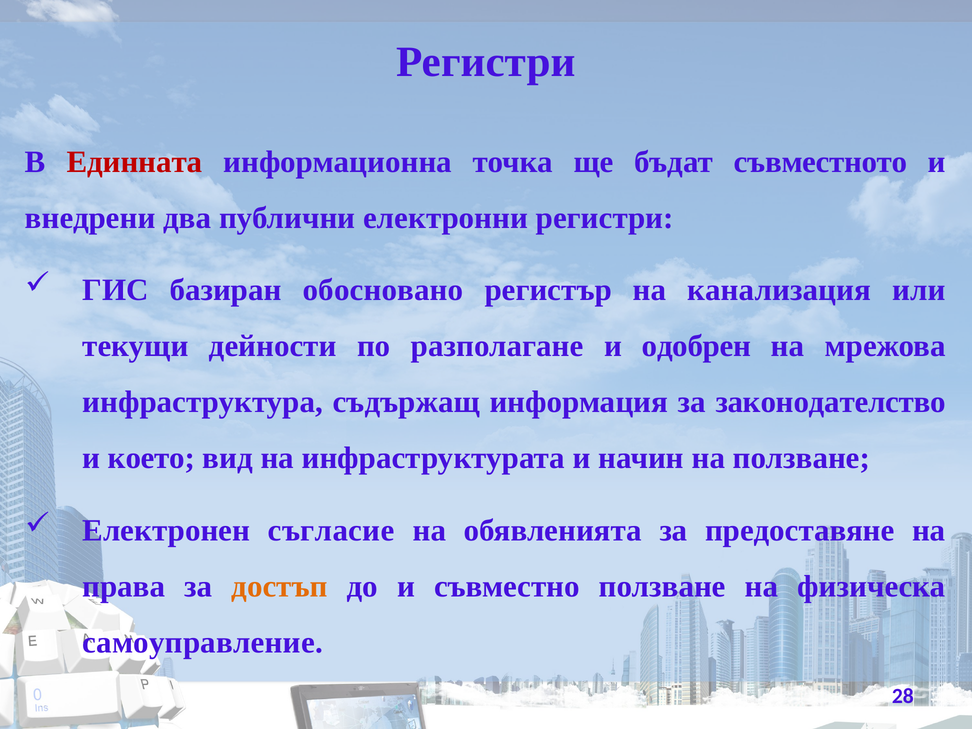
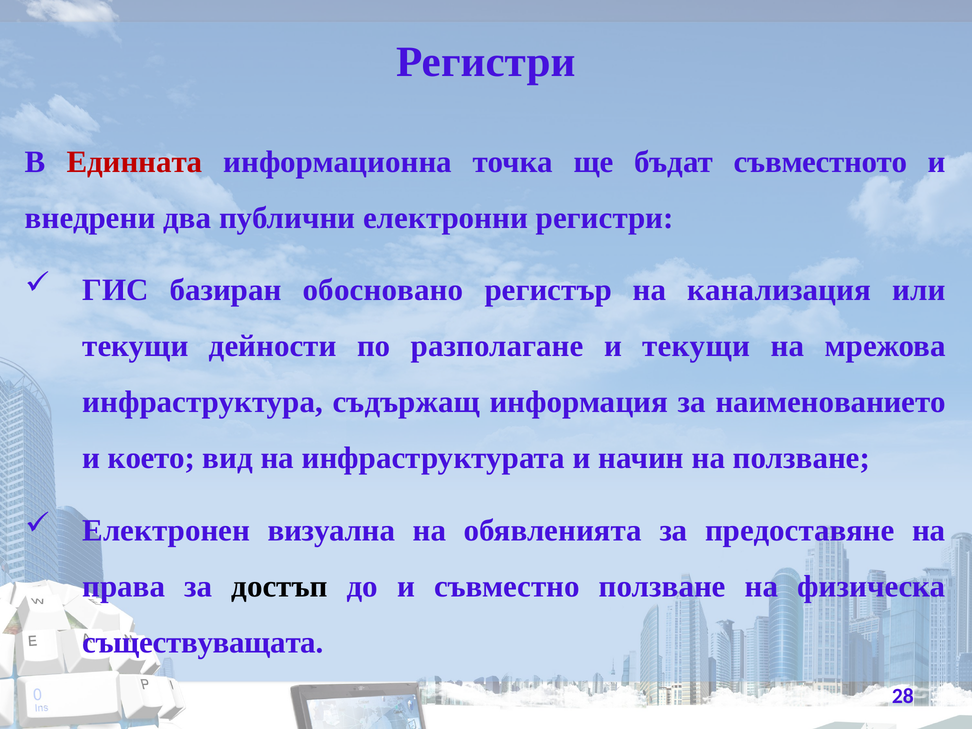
и одобрен: одобрен -> текущи (696, 346)
законодателство: законодателство -> наименованието (831, 402)
съгласие: съгласие -> визуална (331, 530)
достъп colour: orange -> black (280, 586)
самоуправление: самоуправление -> съществуващата (203, 642)
